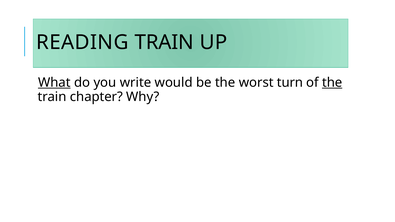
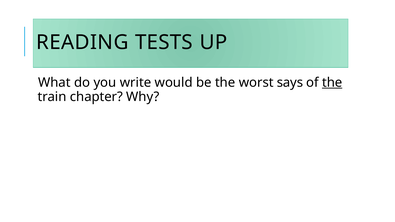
READING TRAIN: TRAIN -> TESTS (164, 42)
What underline: present -> none (54, 83)
turn: turn -> says (290, 83)
